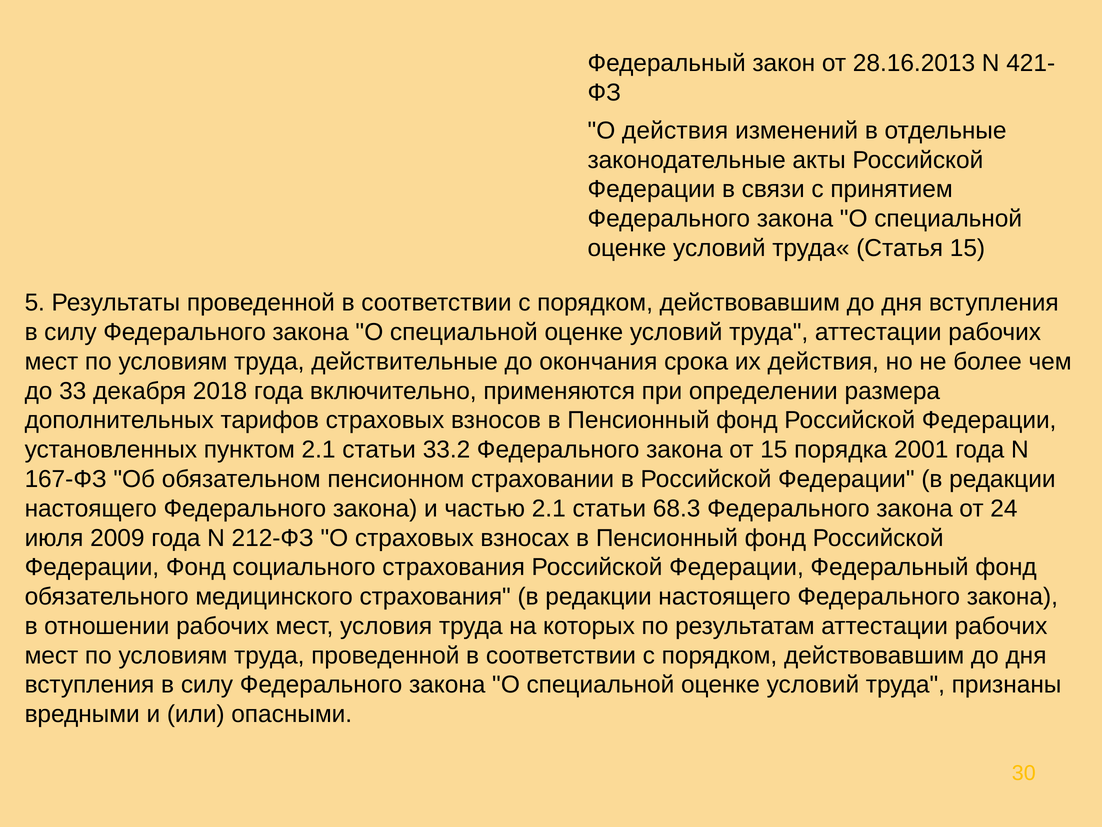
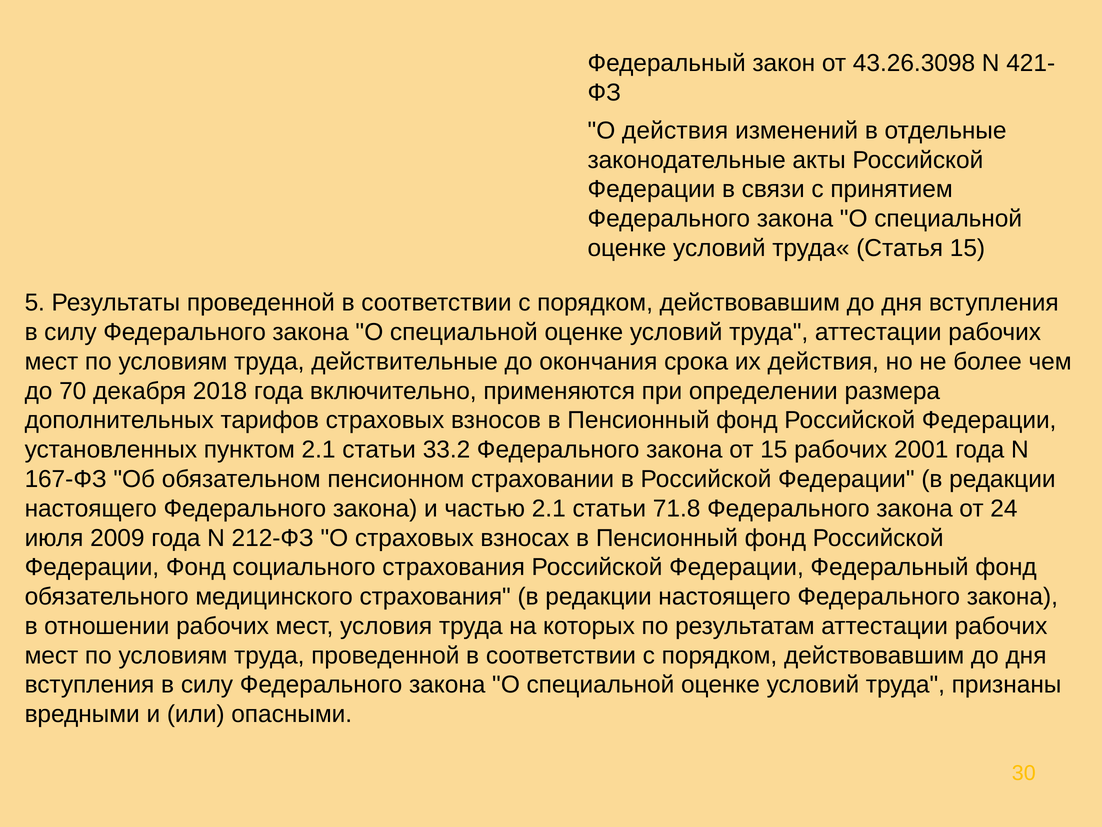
28.16.2013: 28.16.2013 -> 43.26.3098 (914, 63)
33: 33 -> 70 (73, 391)
15 порядка: порядка -> рабочих (841, 450)
68.3: 68.3 -> 71.8 (677, 508)
